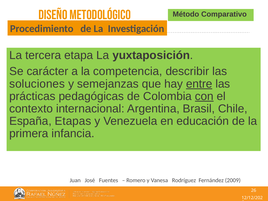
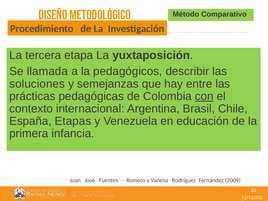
carácter: carácter -> llamada (47, 71)
competencia: competencia -> pedagógicos (128, 71)
entre underline: present -> none (199, 84)
